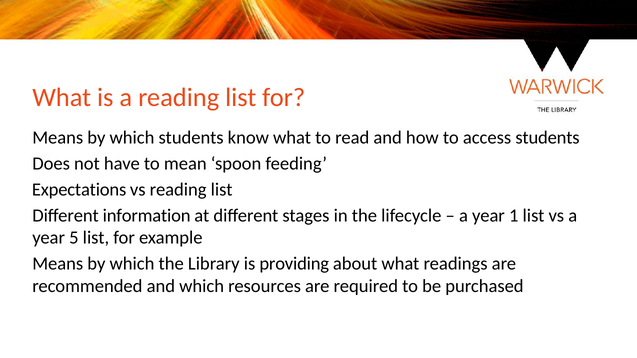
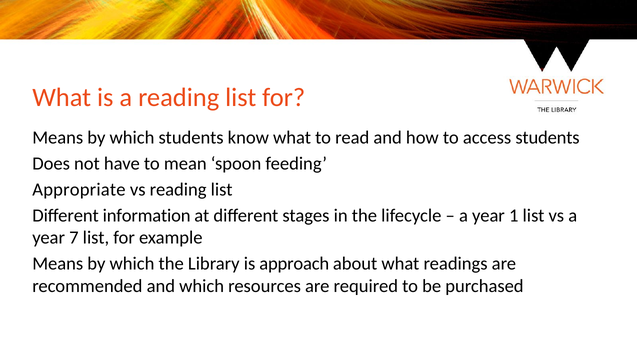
Expectations: Expectations -> Appropriate (79, 190)
5: 5 -> 7 (74, 238)
providing: providing -> approach (294, 264)
